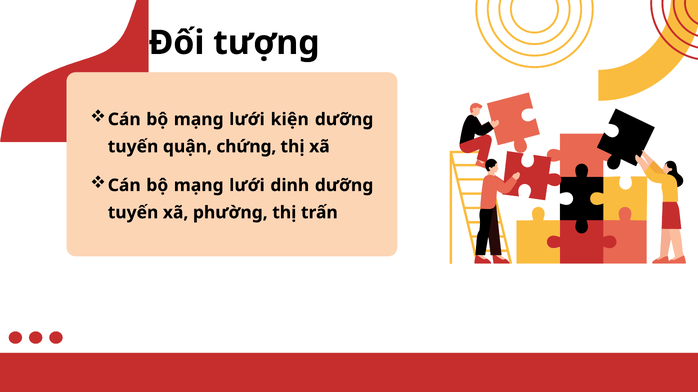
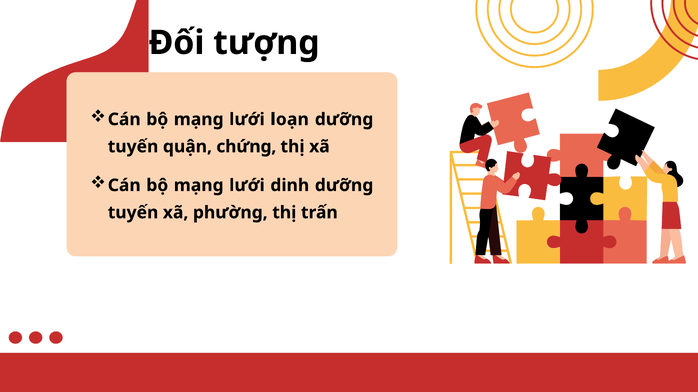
kiện: kiện -> loạn (290, 120)
